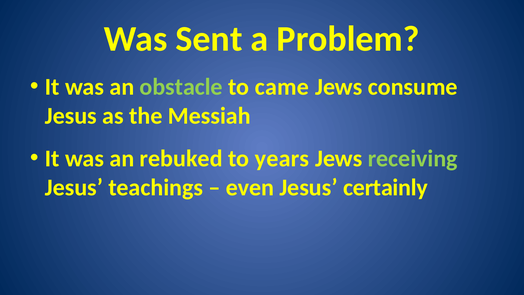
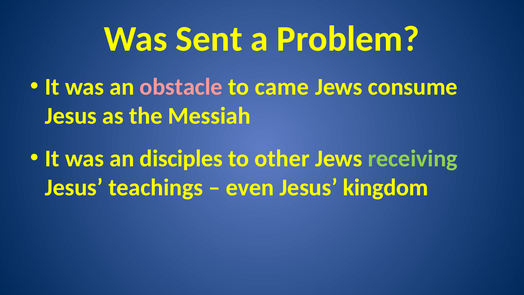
obstacle colour: light green -> pink (181, 87)
rebuked: rebuked -> disciples (181, 159)
years: years -> other (282, 159)
certainly: certainly -> kingdom (385, 187)
